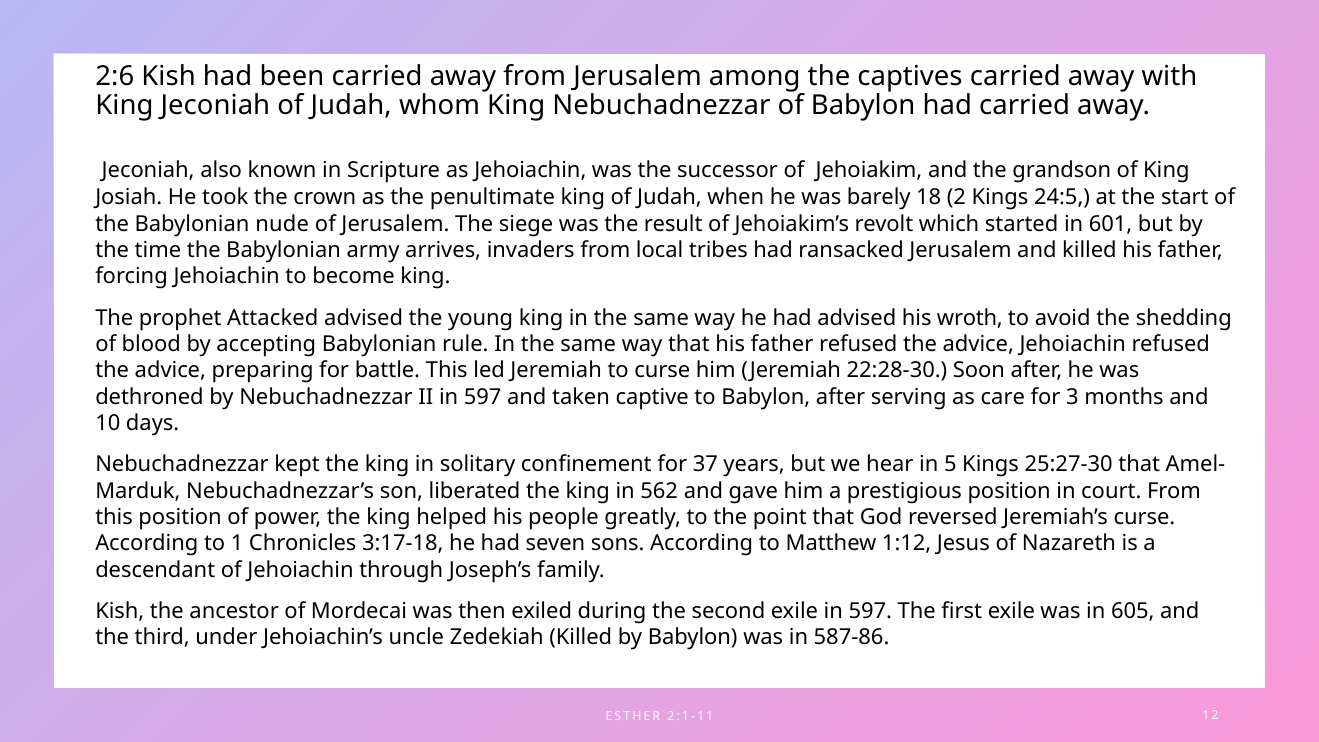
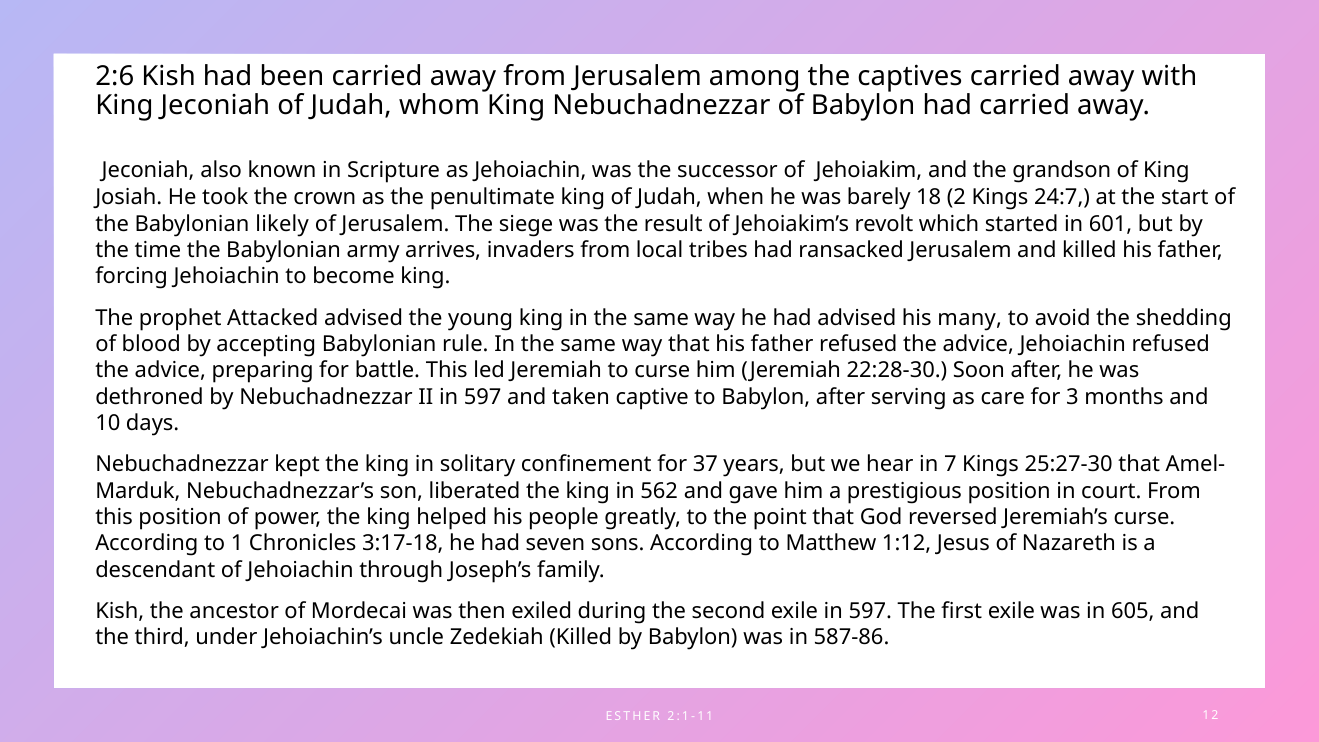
24:5: 24:5 -> 24:7 (1062, 198)
nude: nude -> likely (282, 224)
wroth: wroth -> many (970, 318)
5: 5 -> 7 (950, 465)
